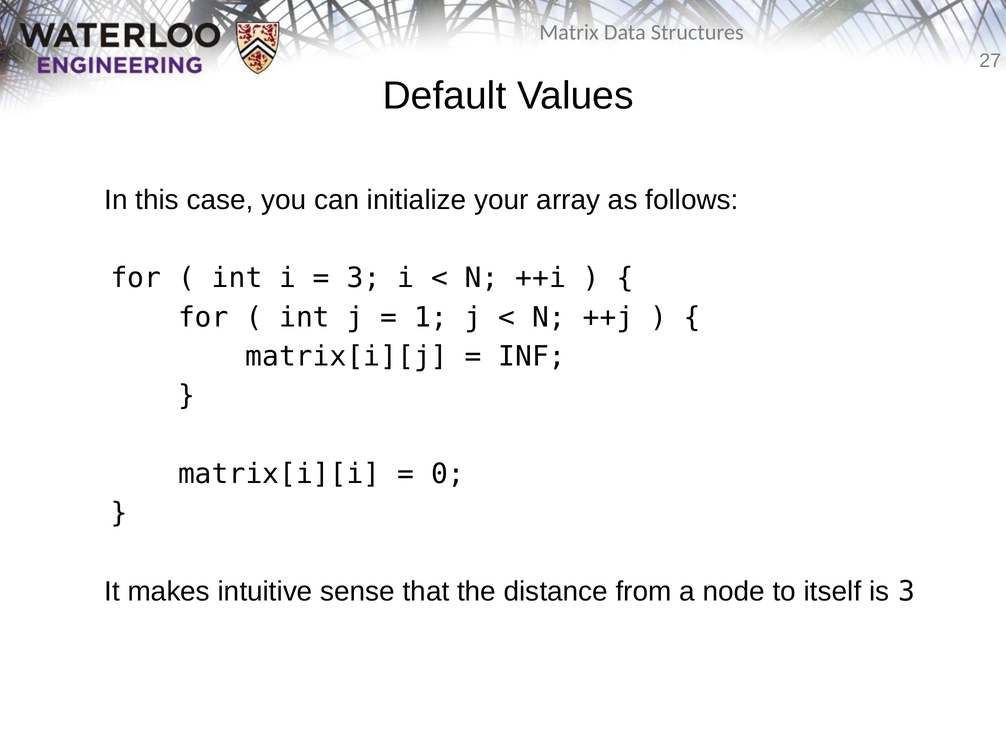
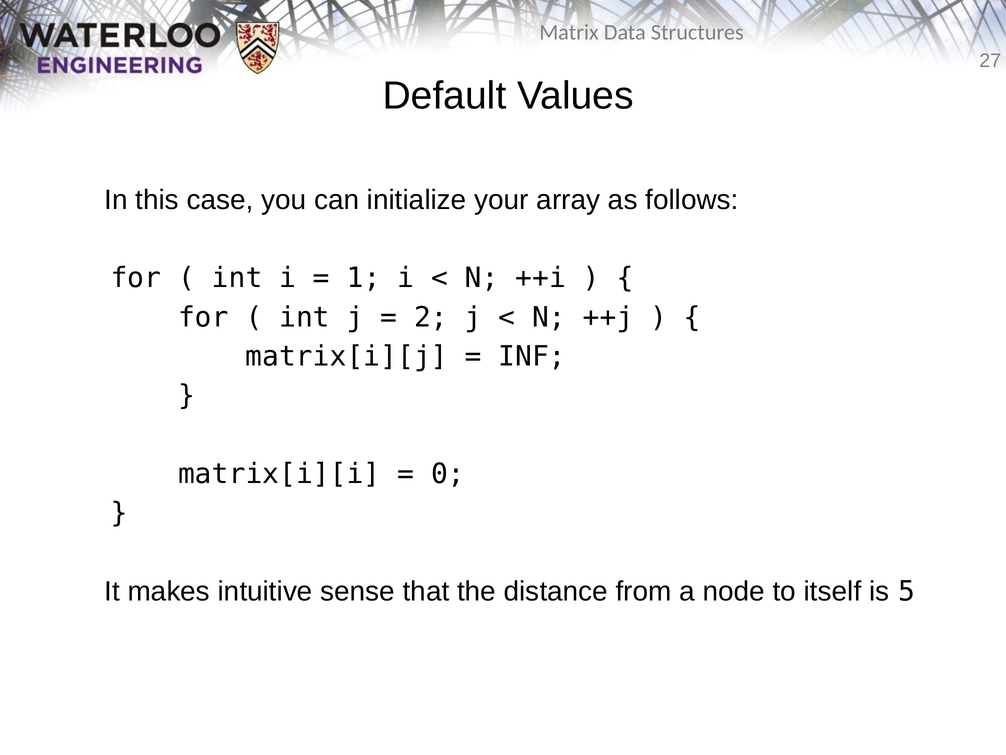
3: 3 -> 1 (364, 278)
1: 1 -> 2 (431, 317)
is 3: 3 -> 5 (907, 591)
